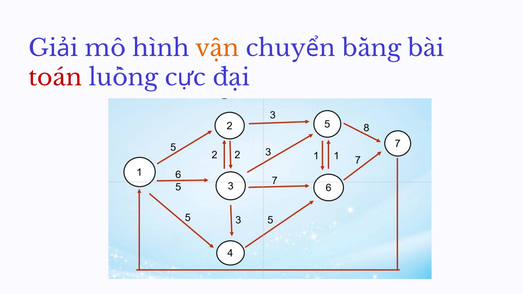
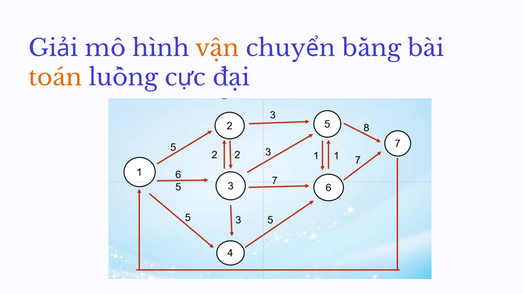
toán colour: red -> orange (55, 78)
